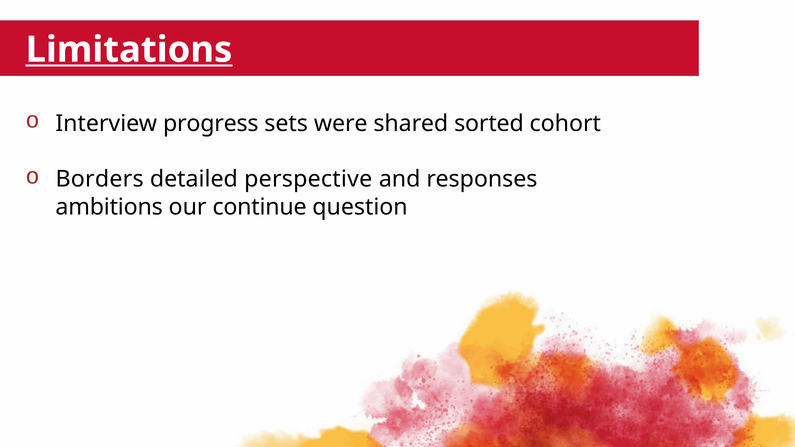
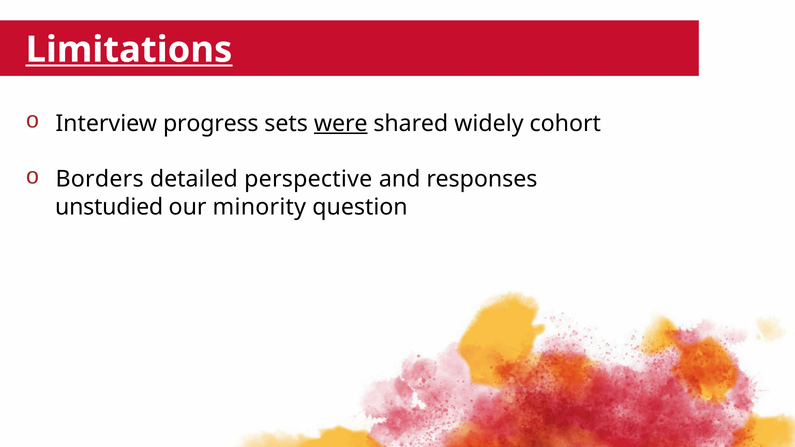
were underline: none -> present (341, 123)
sorted: sorted -> widely (489, 123)
ambitions: ambitions -> unstudied (109, 207)
continue: continue -> minority (259, 207)
